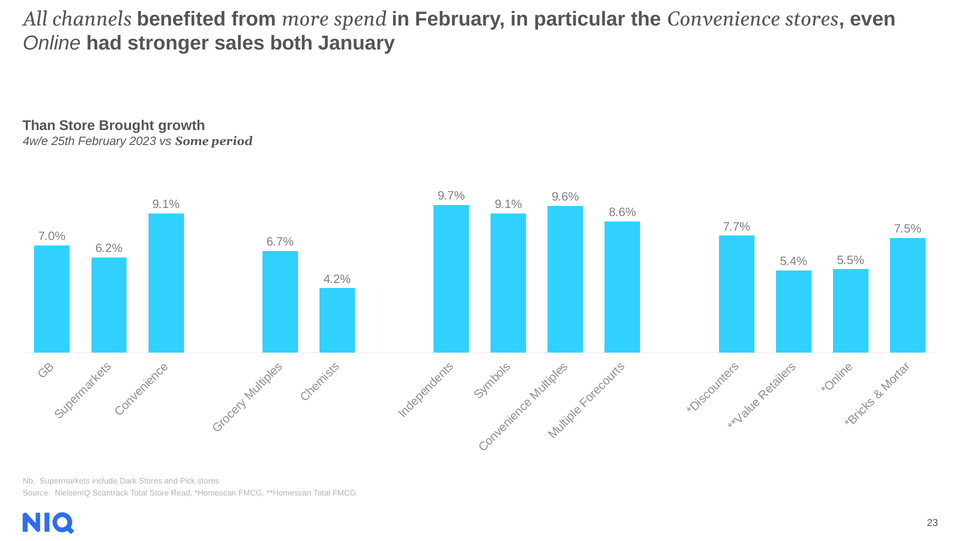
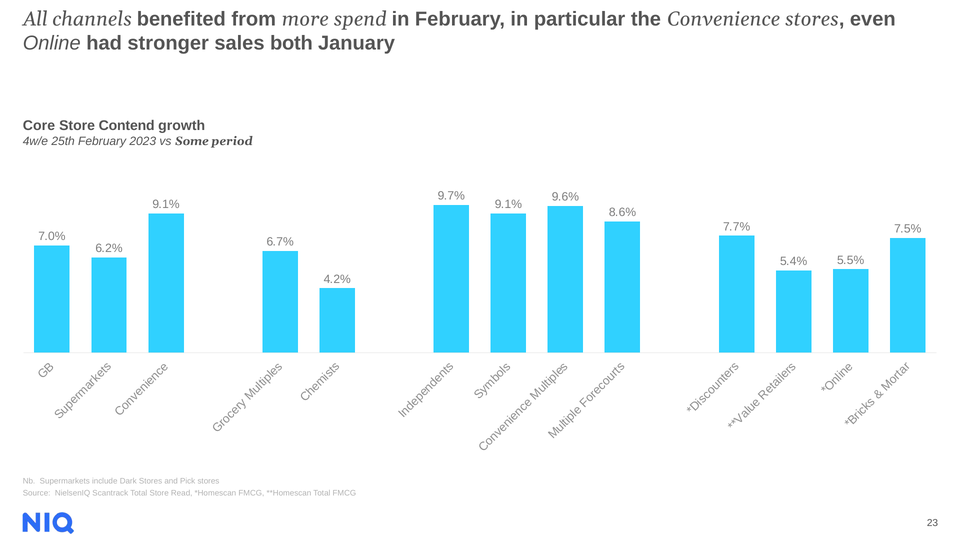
Than: Than -> Core (39, 126)
Brought: Brought -> Contend (127, 126)
